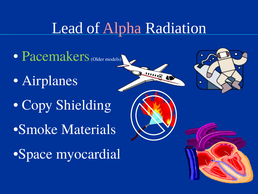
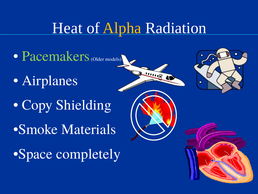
Lead: Lead -> Heat (67, 28)
Alpha colour: pink -> yellow (122, 28)
myocardial: myocardial -> completely (88, 153)
